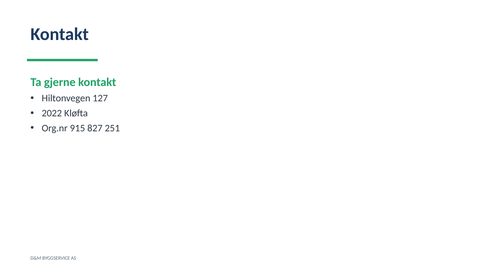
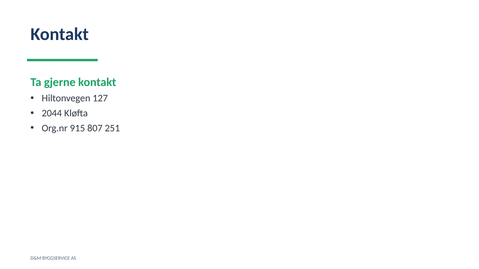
2022: 2022 -> 2044 (52, 113)
827: 827 -> 807 (95, 128)
